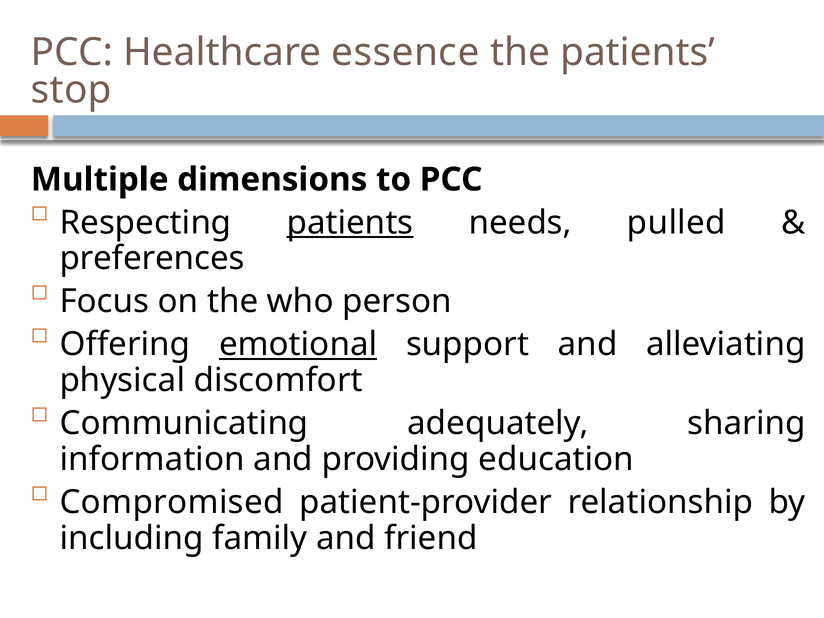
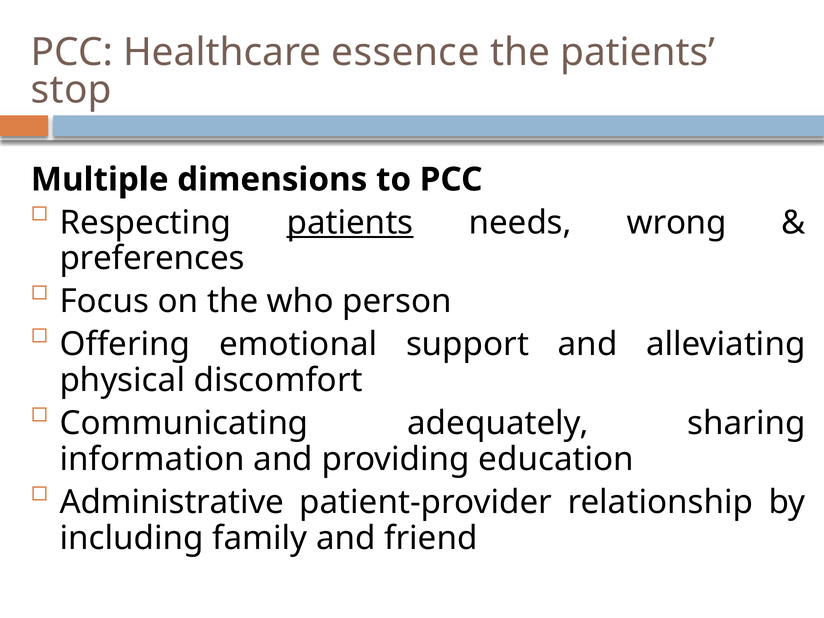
pulled: pulled -> wrong (677, 223)
emotional underline: present -> none (298, 345)
Compromised: Compromised -> Administrative (172, 502)
